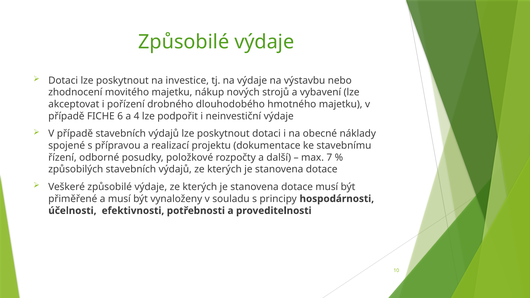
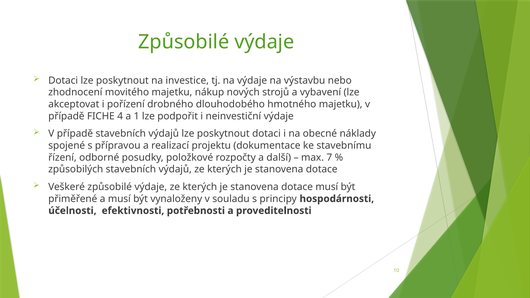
6: 6 -> 4 (120, 116)
4: 4 -> 1 (137, 116)
